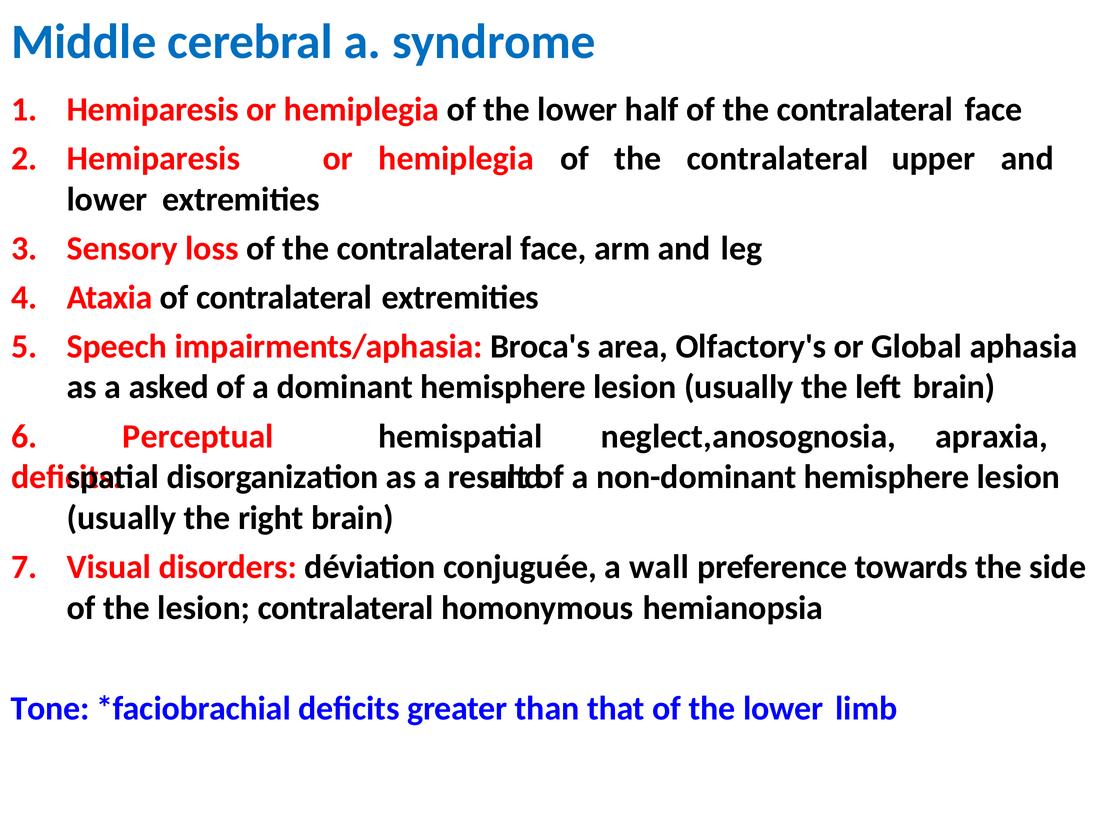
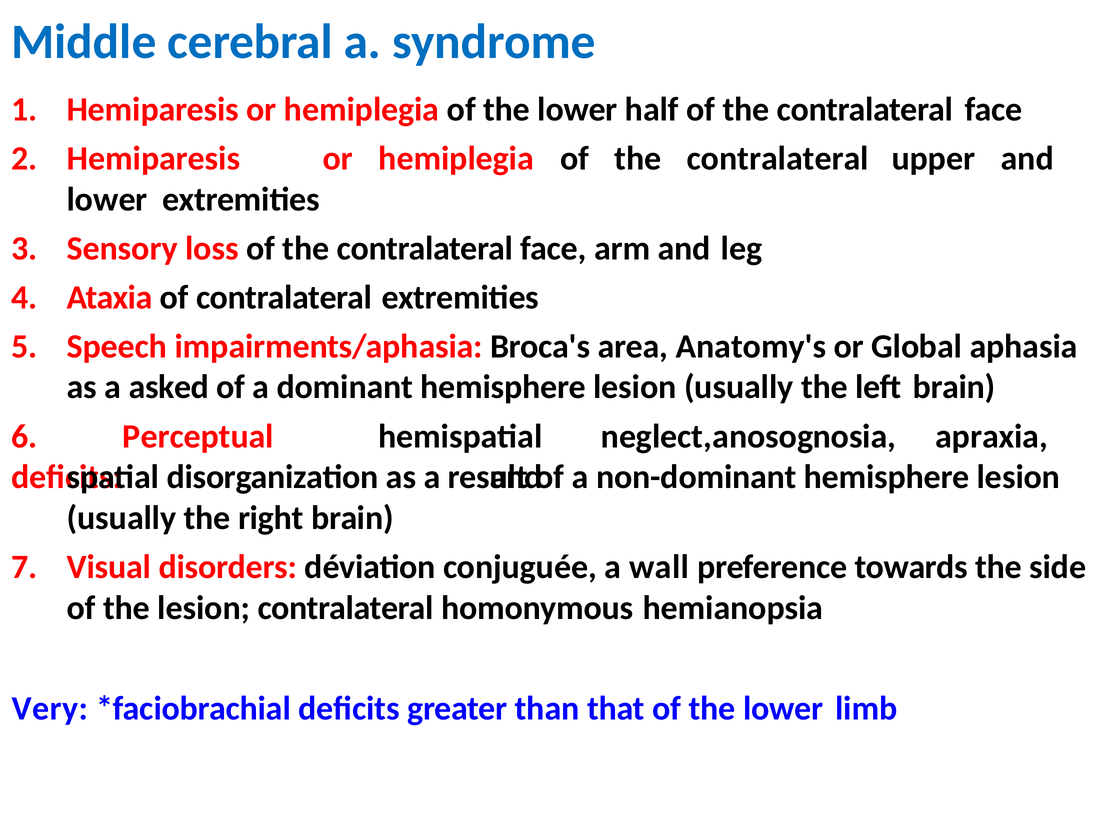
Olfactory's: Olfactory's -> Anatomy's (751, 347)
Tone: Tone -> Very (50, 709)
